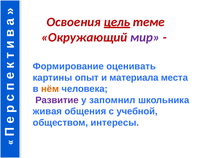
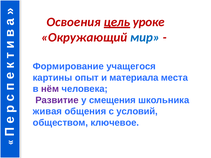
теме: теме -> уроке (149, 22)
мир colour: purple -> blue (145, 37)
оценивать: оценивать -> учащегося (131, 67)
нём colour: orange -> purple (50, 89)
запомнил: запомнил -> смещения (112, 100)
учебной: учебной -> условий (137, 112)
интересы: интересы -> ключевое (115, 123)
